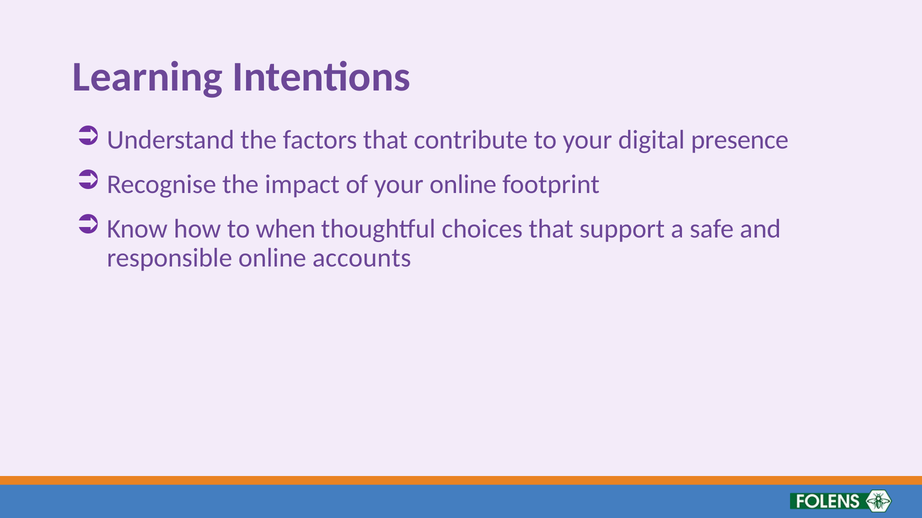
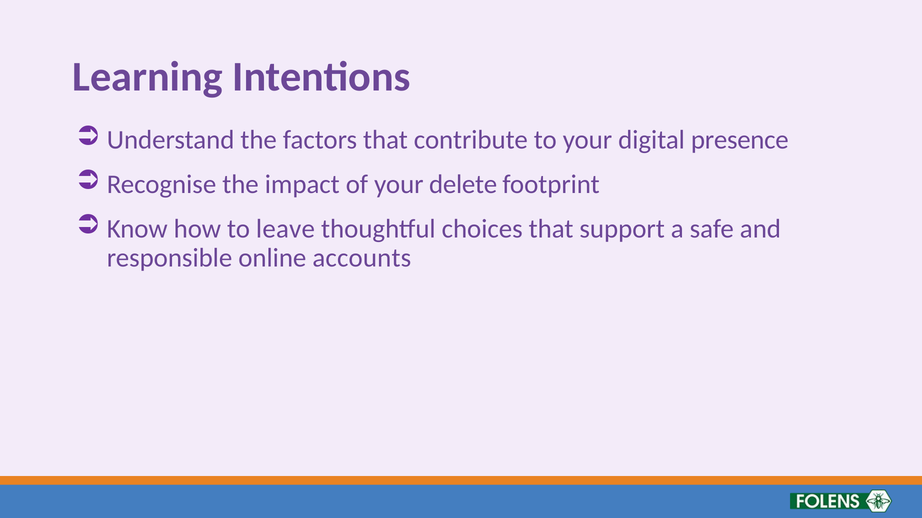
your online: online -> delete (463, 185)
when: when -> leave (285, 229)
